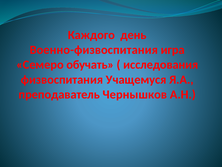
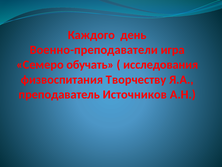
Военно-физвоспитания: Военно-физвоспитания -> Военно-преподаватели (94, 50)
Учащемуся: Учащемуся -> Творчеству (136, 79)
Чернышков: Чернышков -> Источников (135, 94)
